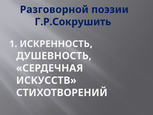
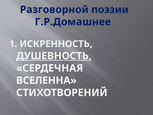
Г.Р.Сокрушить: Г.Р.Сокрушить -> Г.Р.Домашнее (73, 22)
ДУШЕВНОСТЬ underline: none -> present (54, 56)
ИСКУССТВ: ИСКУССТВ -> ВСЕЛЕННА (46, 80)
